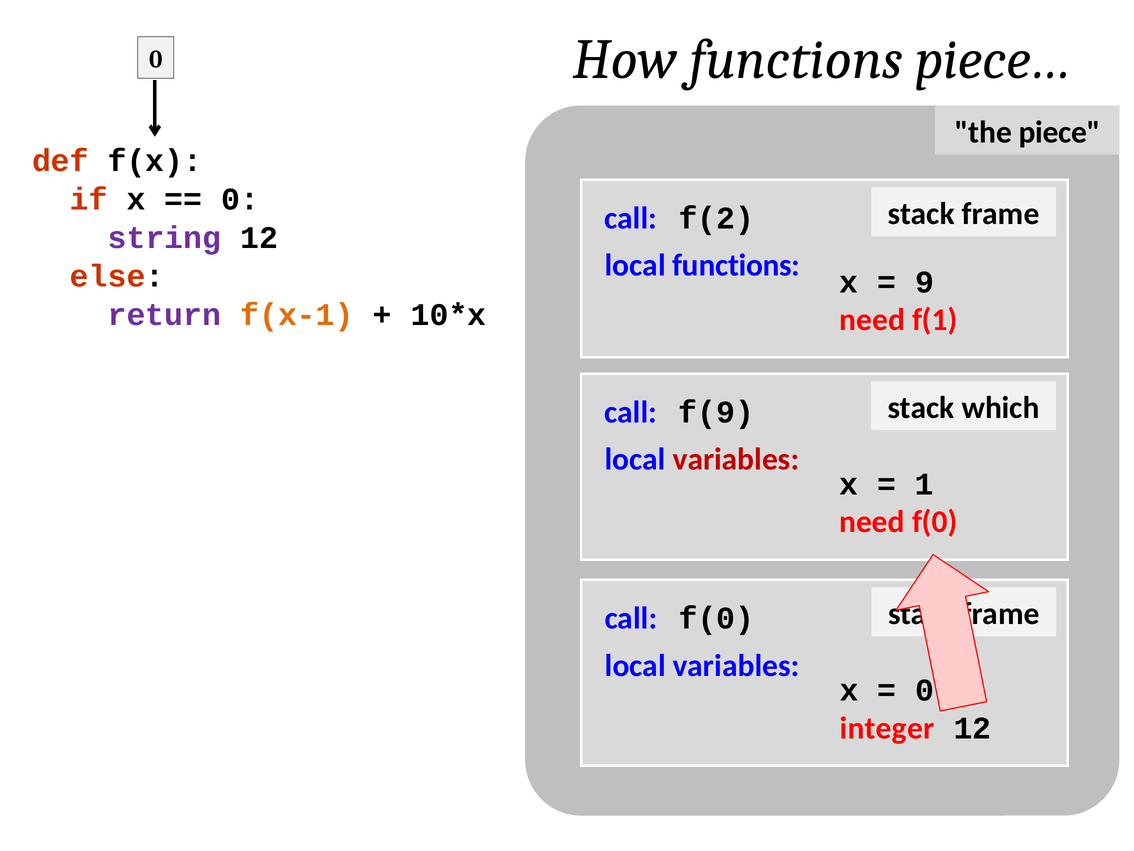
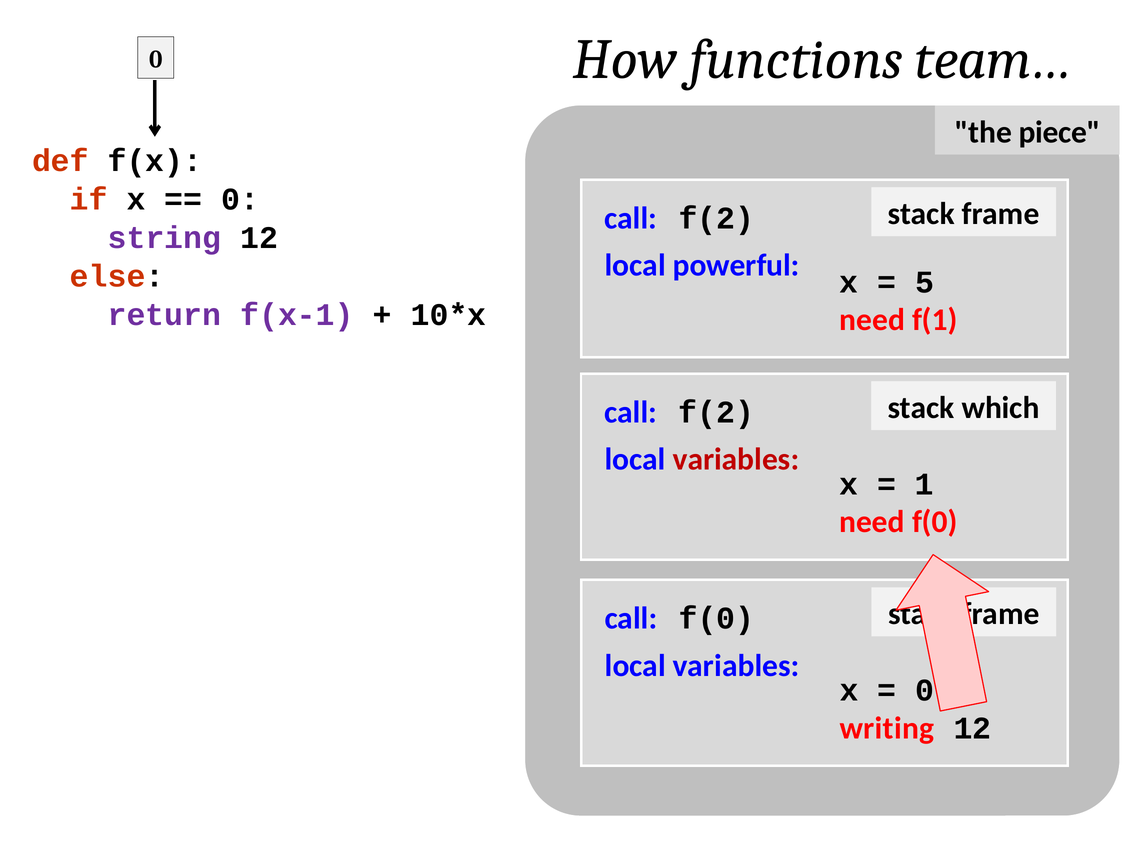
piece…: piece… -> team… (993, 59)
local functions: functions -> powerful (736, 265)
9: 9 -> 5 (925, 282)
f(x-1 colour: orange -> purple (297, 314)
f(9: f(9 -> f(2 (716, 412)
integer: integer -> writing (887, 728)
